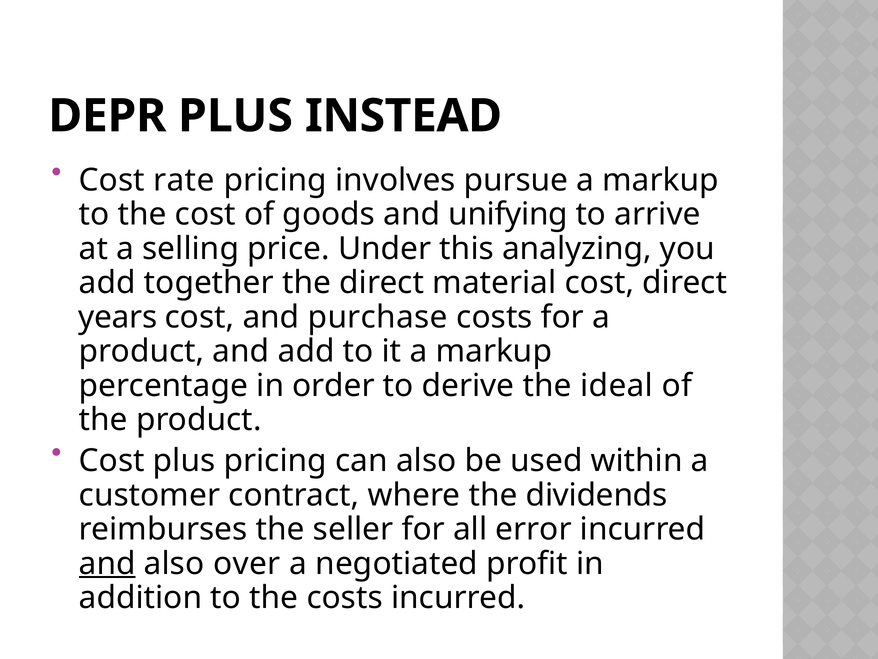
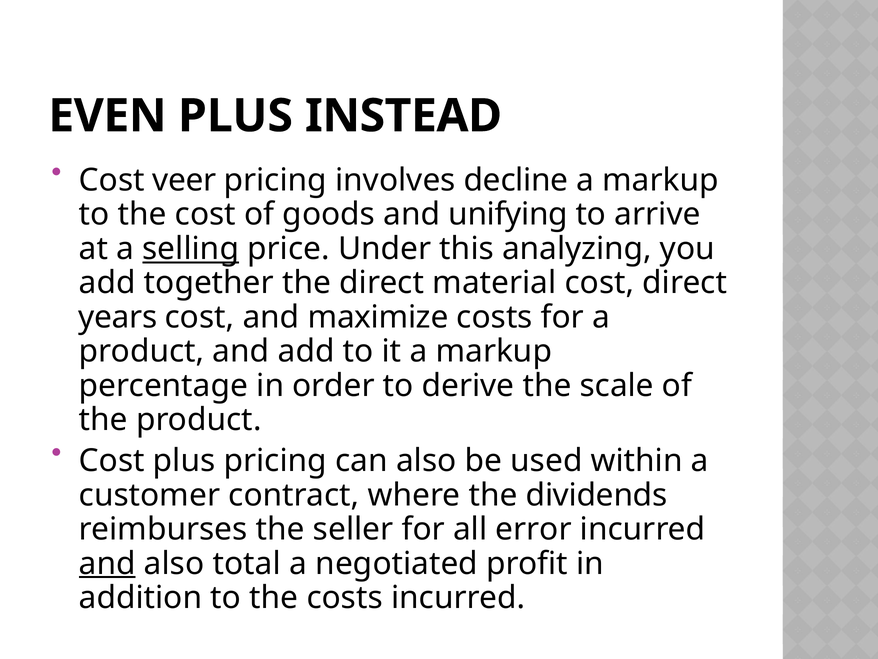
DEPR: DEPR -> EVEN (107, 116)
rate: rate -> veer (184, 180)
pursue: pursue -> decline (516, 180)
selling underline: none -> present (191, 249)
purchase: purchase -> maximize (378, 317)
ideal: ideal -> scale (617, 385)
over: over -> total (247, 563)
